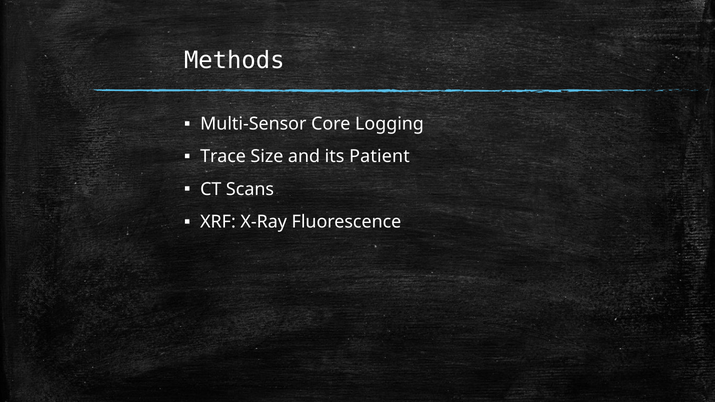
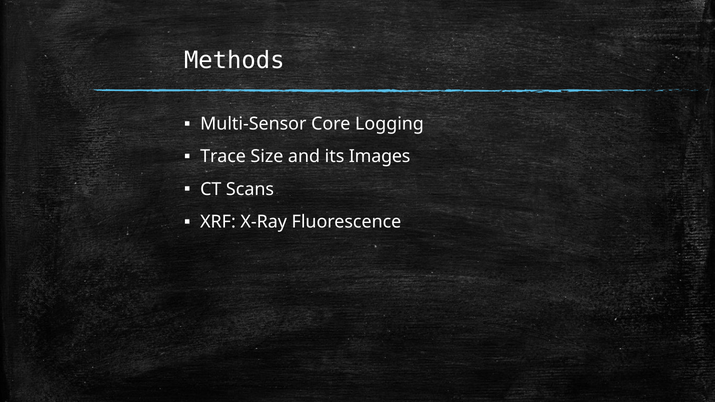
Patient: Patient -> Images (380, 157)
